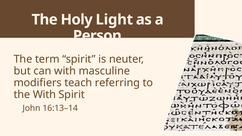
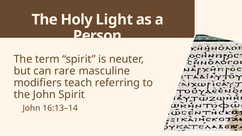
can with: with -> rare (65, 71)
the With: With -> John (44, 95)
